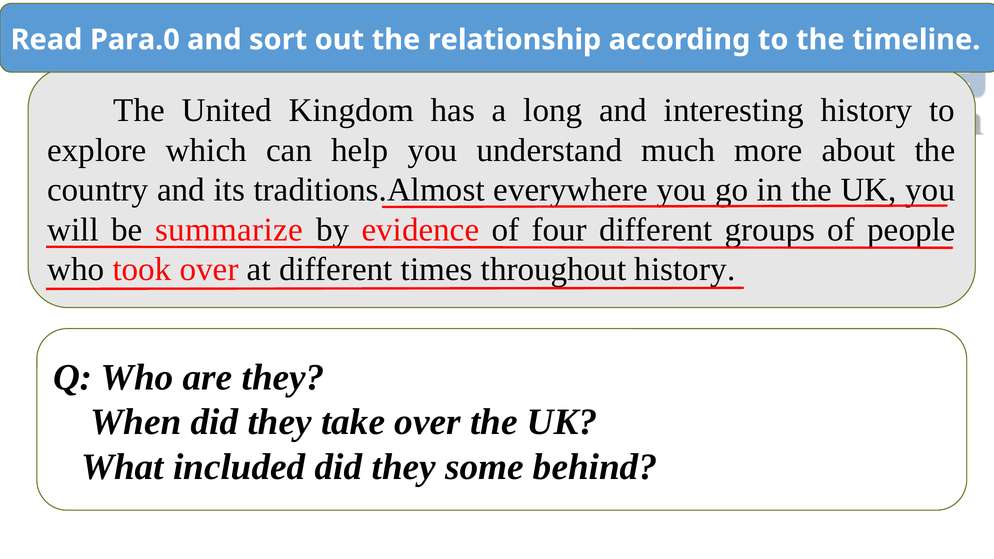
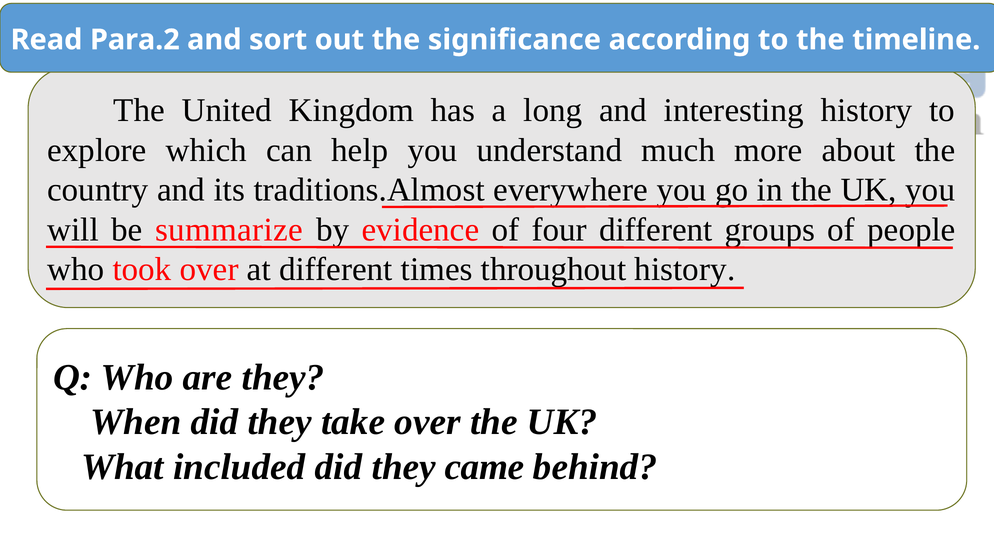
Para.0: Para.0 -> Para.2 (135, 40)
relationship: relationship -> significance (514, 40)
some: some -> came (485, 467)
